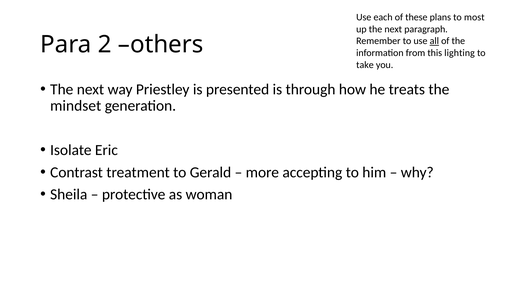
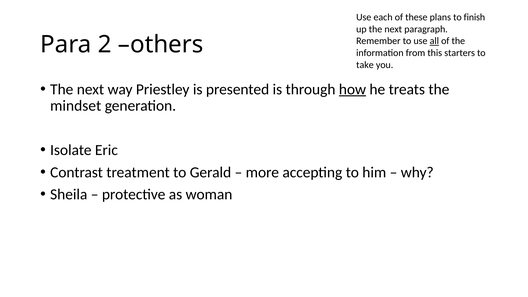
most: most -> finish (474, 17)
lighting: lighting -> starters (460, 53)
how underline: none -> present (352, 89)
